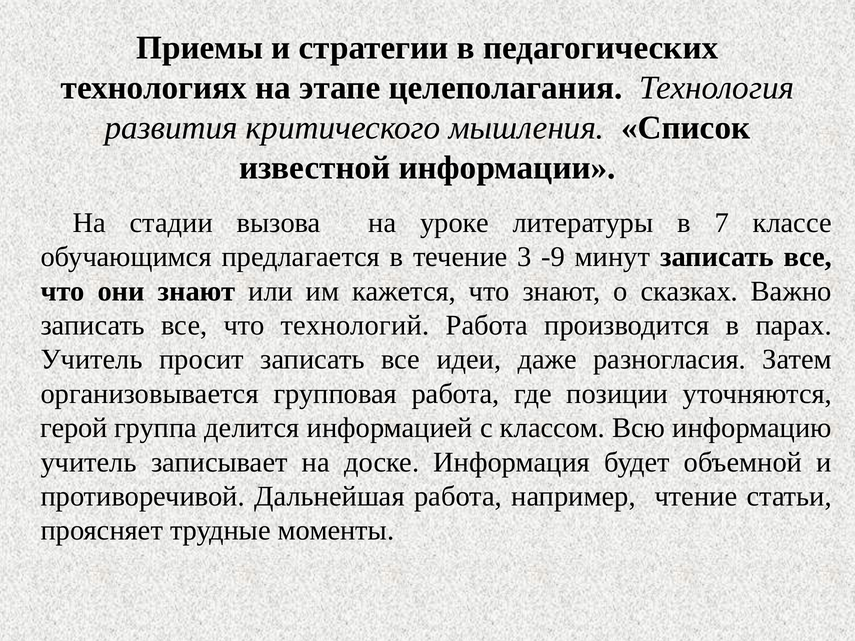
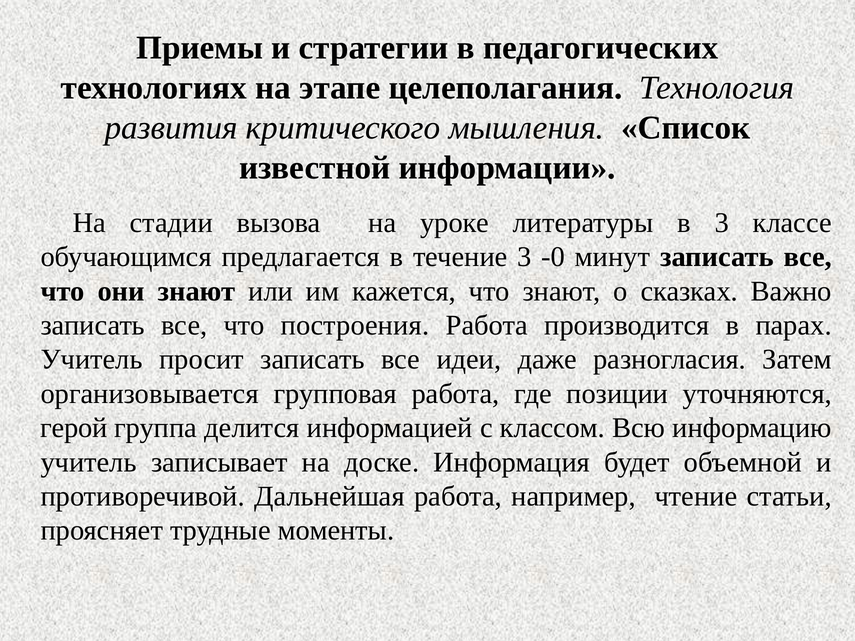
в 7: 7 -> 3 (722, 223)
-9: -9 -> -0 (553, 257)
технологий: технологий -> построения (355, 325)
